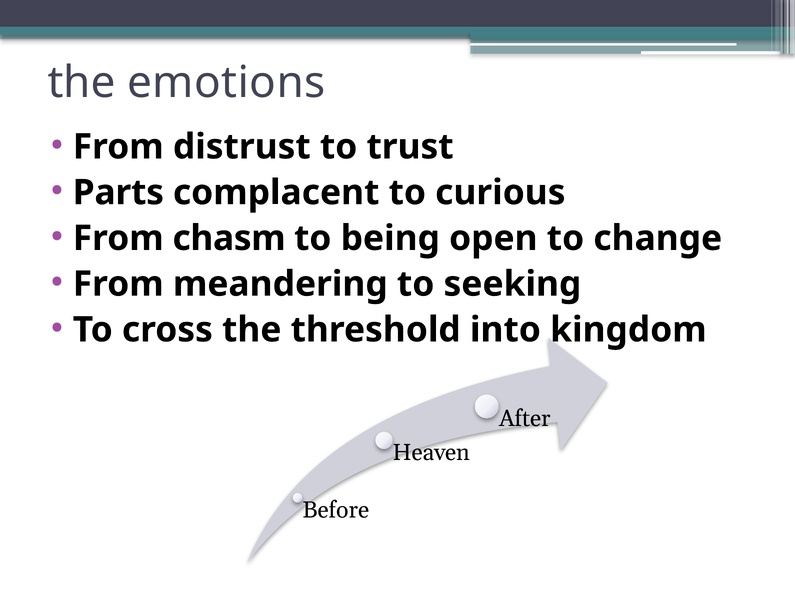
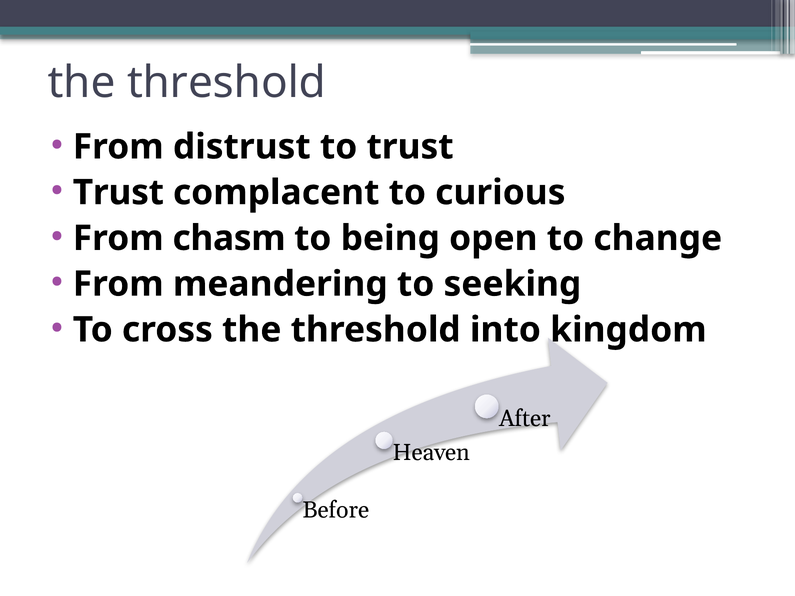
emotions: emotions -> threshold (227, 83)
Parts: Parts -> Trust (118, 193)
